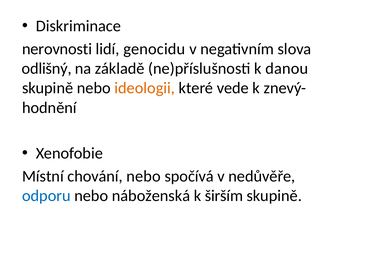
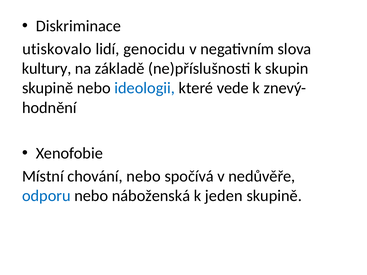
nerovnosti: nerovnosti -> utiskovalo (57, 49)
odlišný: odlišný -> kultury (47, 69)
danou: danou -> skupin (287, 69)
ideologii colour: orange -> blue (145, 88)
širším: širším -> jeden (224, 196)
